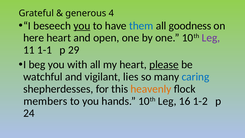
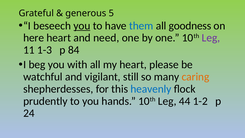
4: 4 -> 5 (111, 13)
open: open -> need (106, 38)
1-1: 1-1 -> 1-3 (45, 50)
29: 29 -> 84 (74, 50)
please underline: present -> none (164, 65)
lies: lies -> still (131, 77)
caring colour: blue -> orange (195, 77)
heavenly colour: orange -> blue (151, 89)
members: members -> prudently (45, 101)
16: 16 -> 44 (185, 101)
